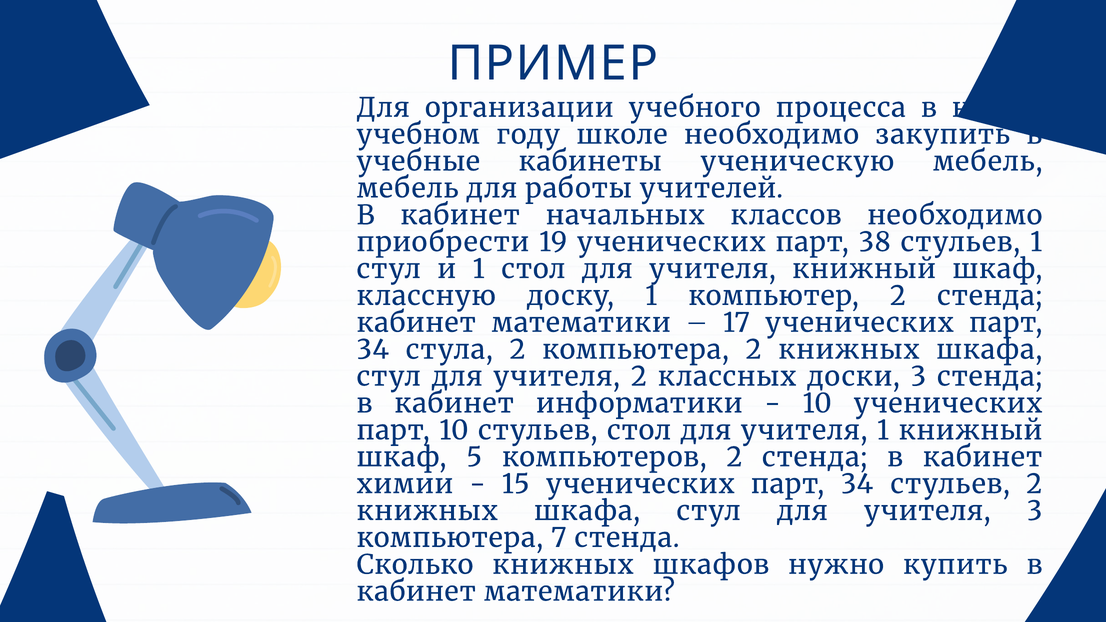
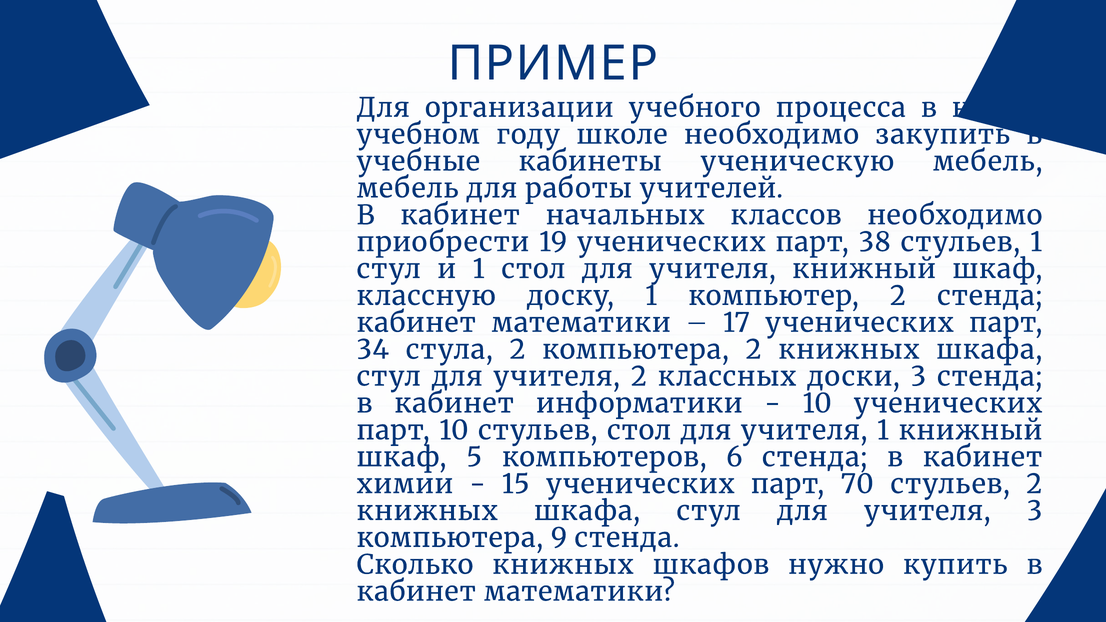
компьютеров 2: 2 -> 6 (734, 457)
15 ученических парт 34: 34 -> 70 (857, 484)
7: 7 -> 9 (559, 538)
